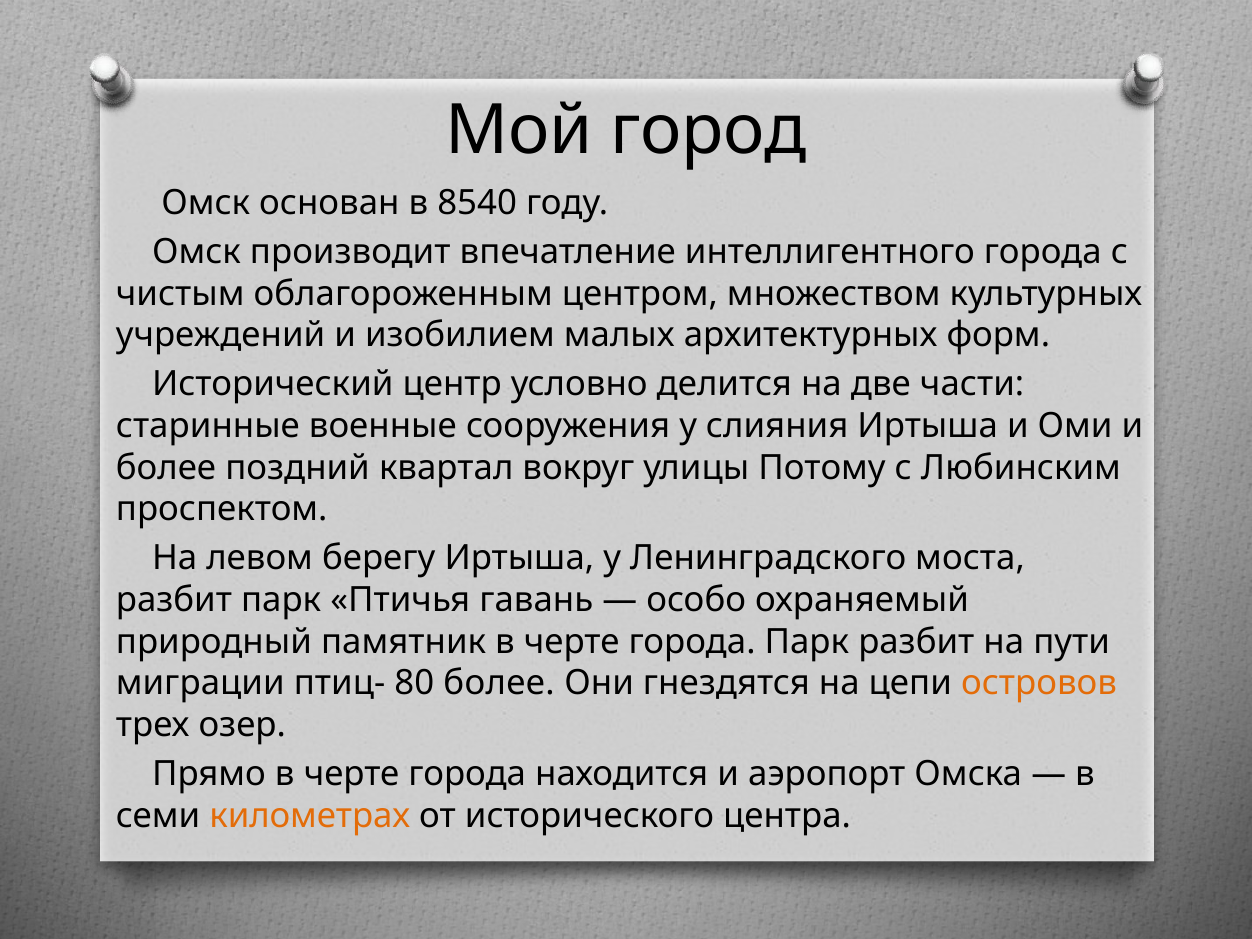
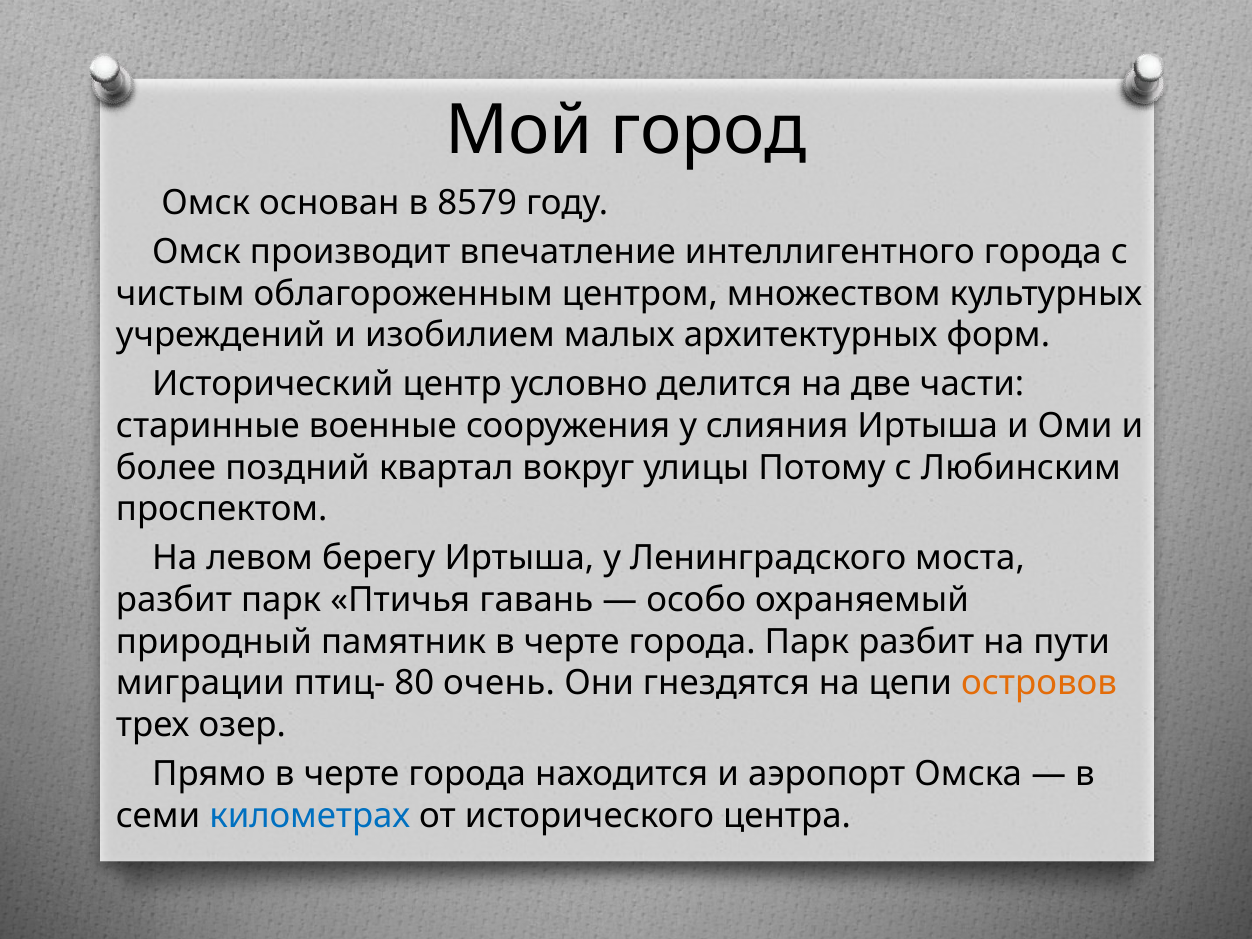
8540: 8540 -> 8579 (477, 203)
80 более: более -> очень (499, 683)
километрах colour: orange -> blue (310, 816)
